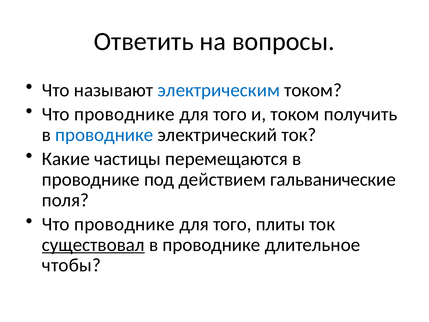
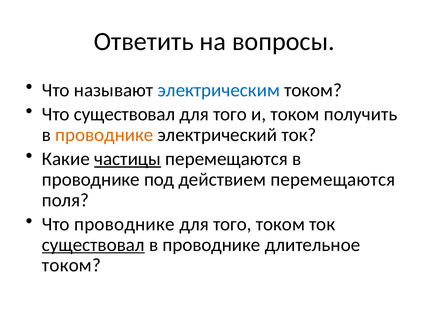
проводнике: проводнике -> существовал (125, 114)
проводнике colour: blue -> orange (104, 135)
частицы underline: none -> present (128, 159)
действием гальванические: гальванические -> перемещаются (333, 179)
того плиты: плиты -> током (280, 224)
чтобы: чтобы -> током (71, 265)
